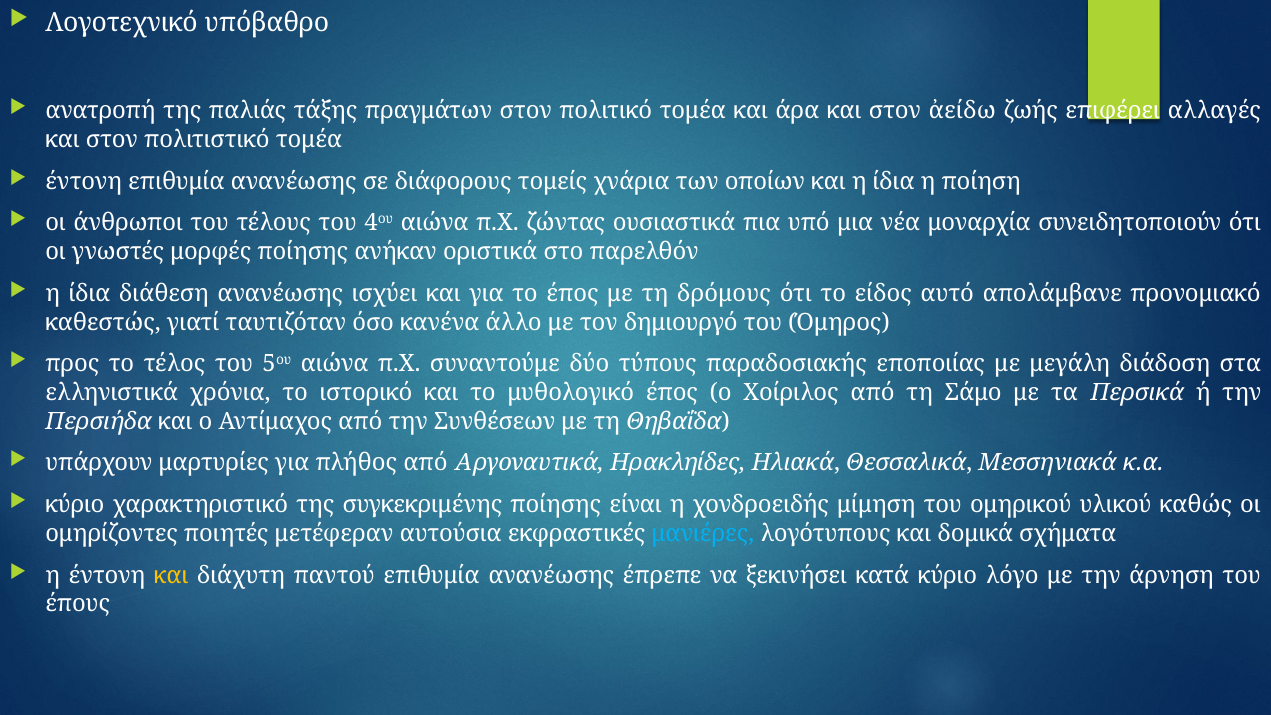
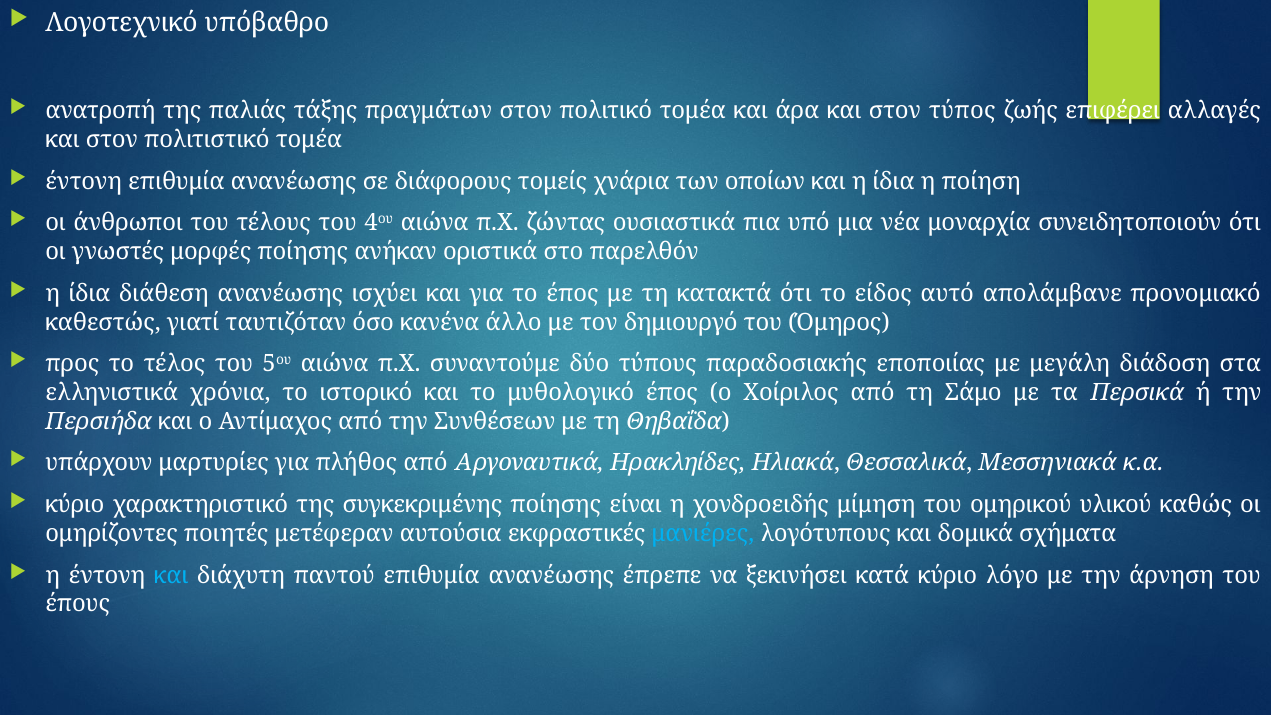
ἀείδω: ἀείδω -> τύπος (962, 111)
δρόμους: δρόμους -> κατακτά (724, 294)
και colour: yellow -> light blue (171, 575)
